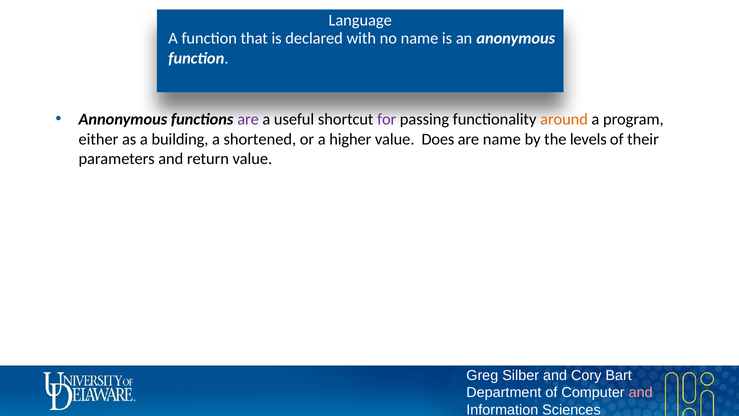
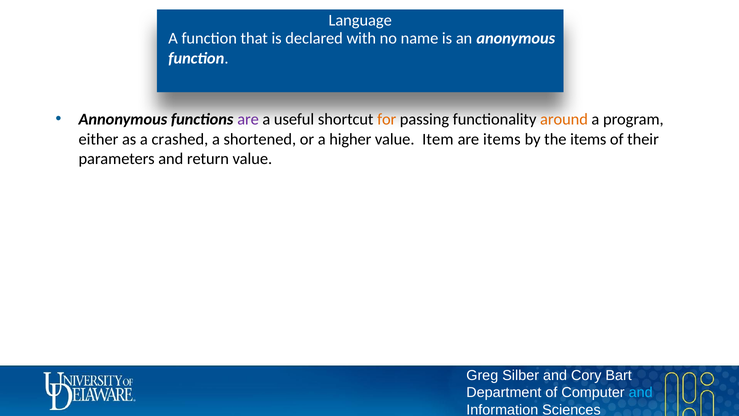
for colour: purple -> orange (387, 119)
building: building -> crashed (180, 139)
Does: Does -> Item (438, 139)
are name: name -> items (502, 139)
the levels: levels -> items (588, 139)
and colour: pink -> light blue (641, 392)
